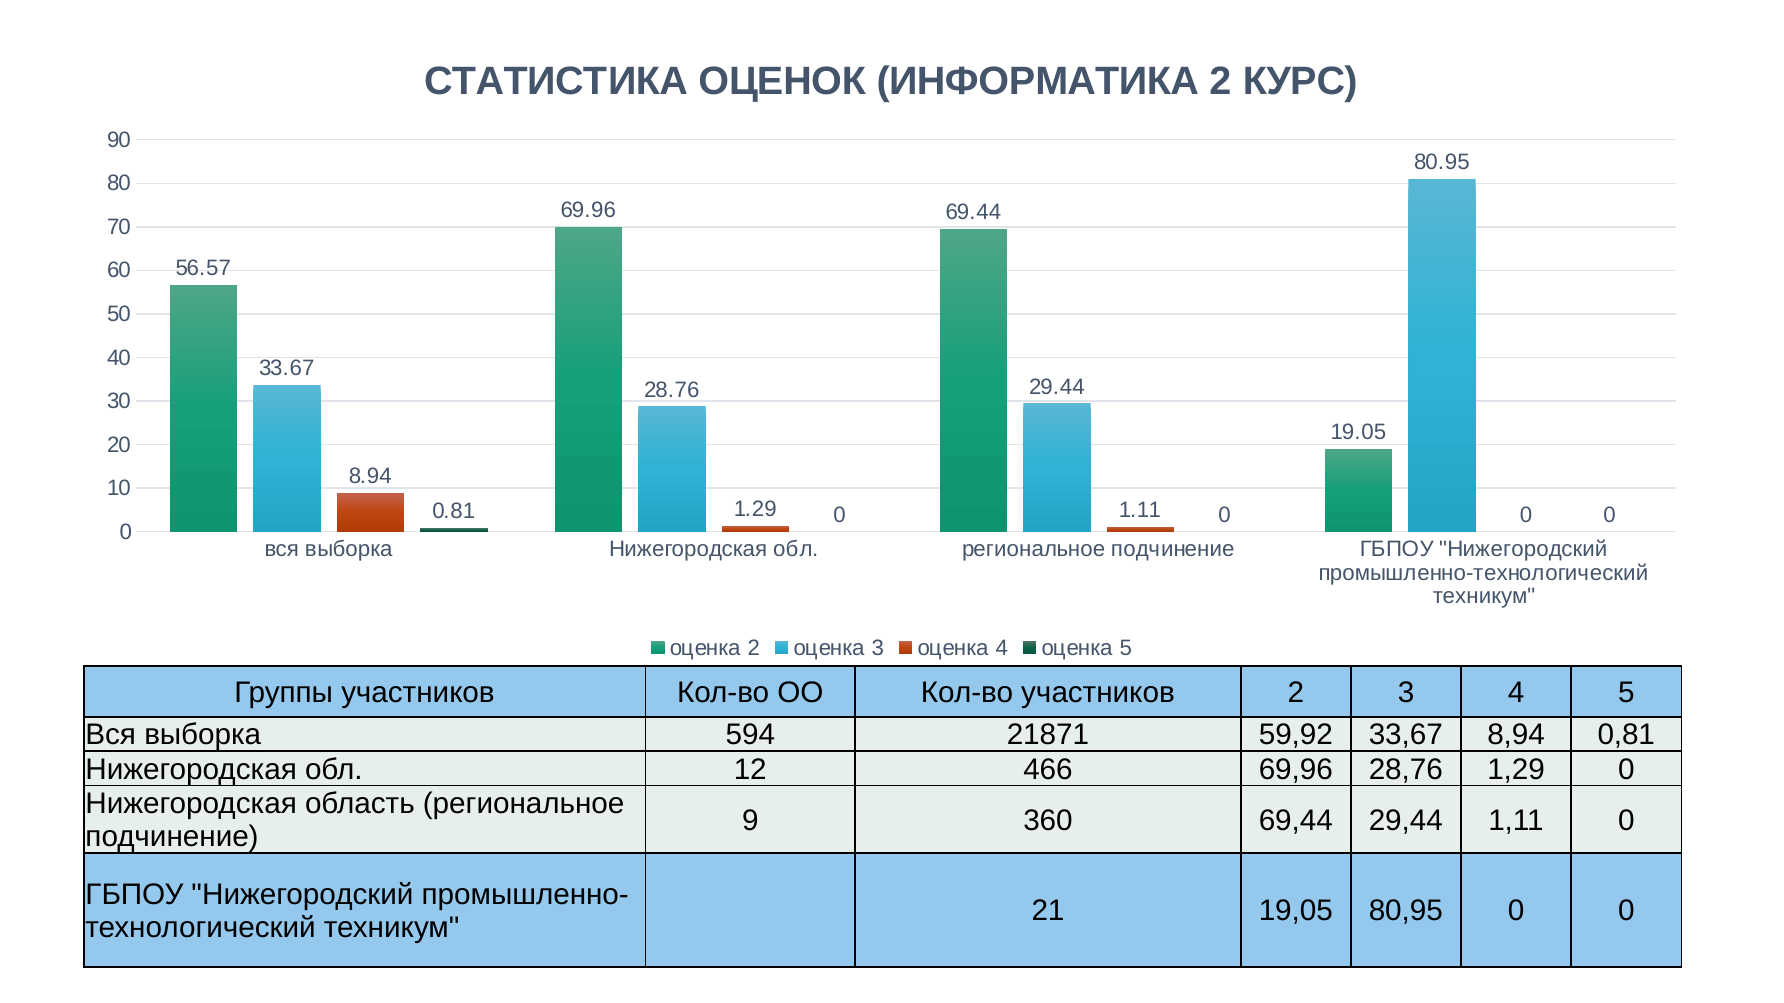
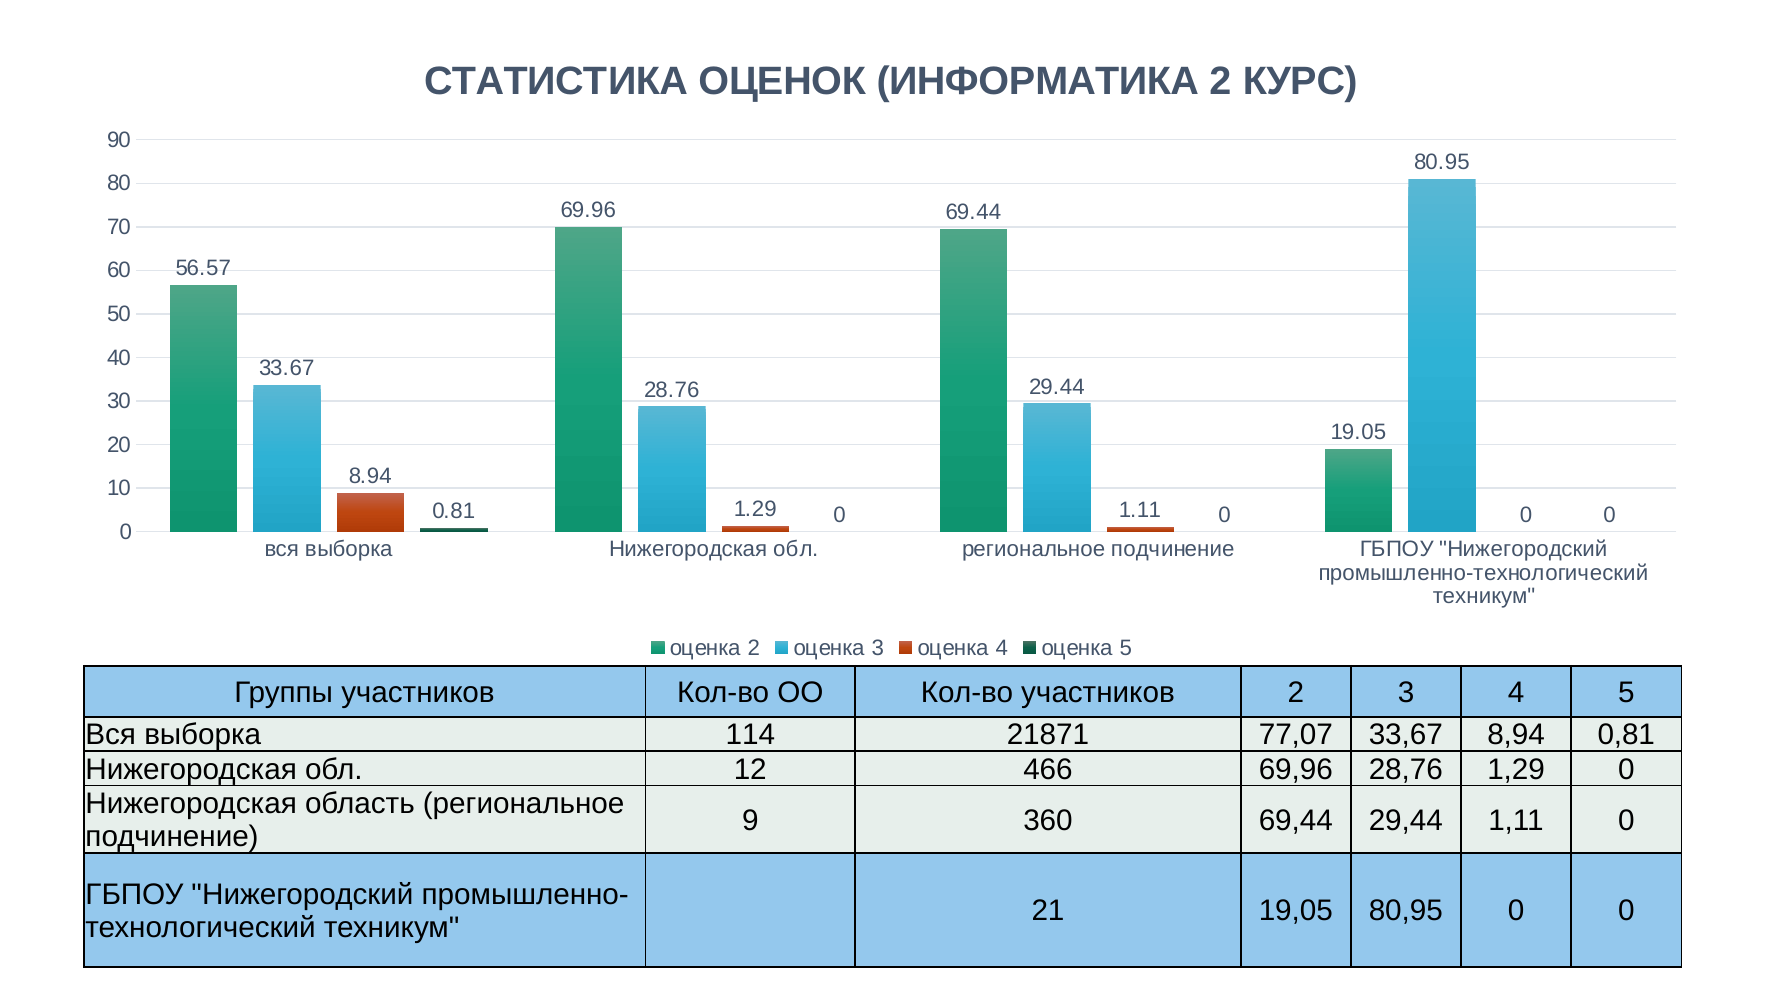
594: 594 -> 114 (750, 736)
59,92: 59,92 -> 77,07 (1296, 736)
